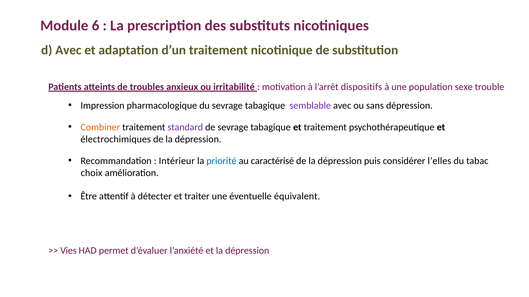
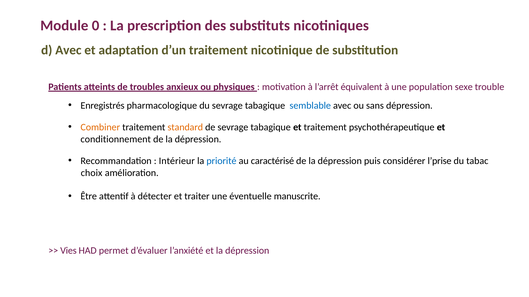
6: 6 -> 0 (96, 26)
irritabilité: irritabilité -> physiques (234, 87)
dispositifs: dispositifs -> équivalent (362, 87)
Impression: Impression -> Enregistrés (103, 106)
semblable colour: purple -> blue (310, 106)
standard colour: purple -> orange (185, 127)
électrochimiques: électrochimiques -> conditionnement (116, 139)
l’elles: l’elles -> l’prise (440, 161)
équivalent: équivalent -> manuscrite (297, 197)
